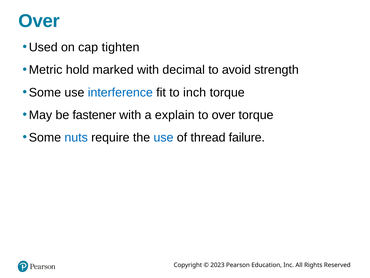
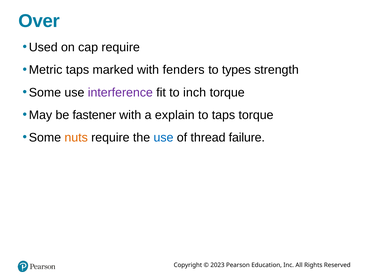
cap tighten: tighten -> require (121, 47)
Metric hold: hold -> taps (77, 70)
decimal: decimal -> fenders (184, 70)
avoid: avoid -> types (236, 70)
interference colour: blue -> purple (120, 92)
to over: over -> taps (223, 115)
nuts colour: blue -> orange (76, 137)
